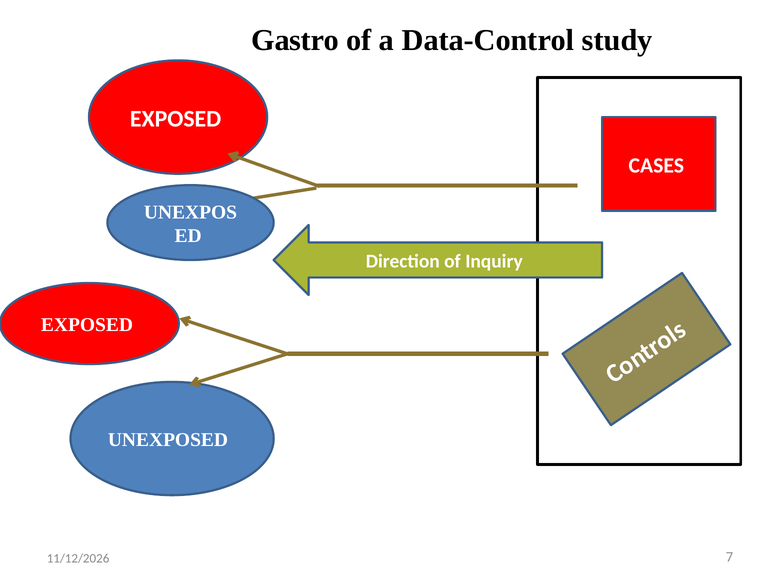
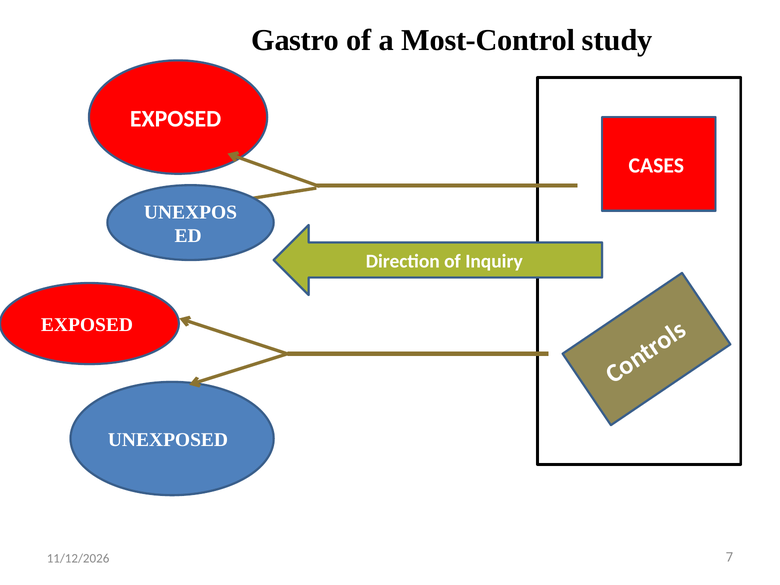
Data-Control: Data-Control -> Most-Control (488, 40)
